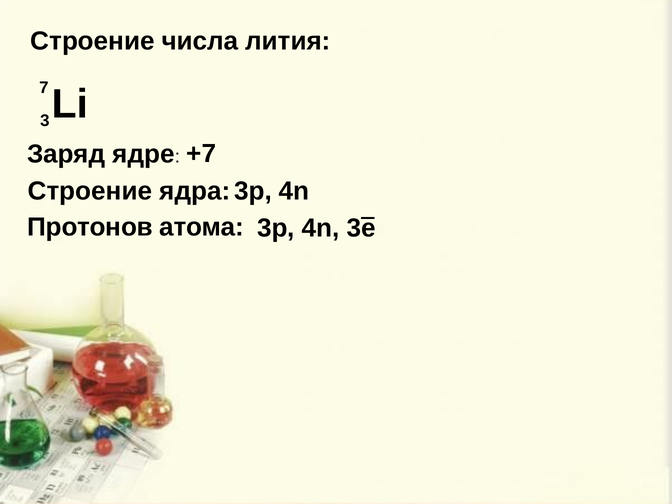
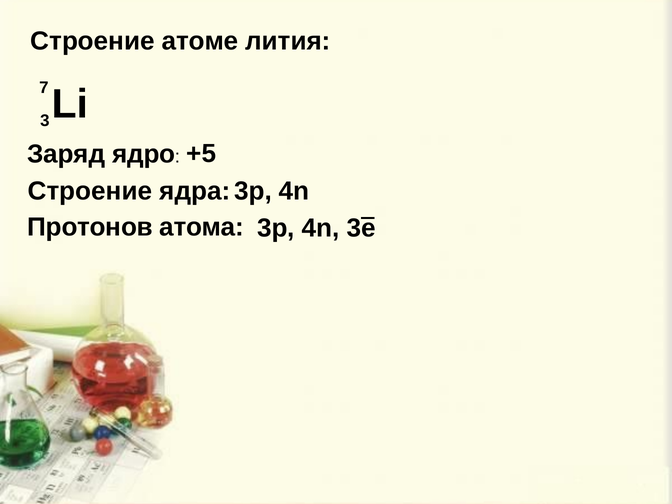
числа: числа -> атоме (200, 41)
ядре: ядре -> ядро (144, 154)
+7: +7 -> +5 (201, 154)
